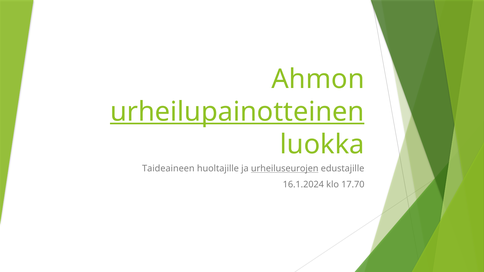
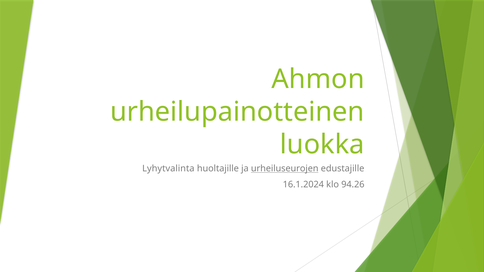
urheilupainotteinen underline: present -> none (237, 112)
Taideaineen: Taideaineen -> Lyhytvalinta (168, 169)
17.70: 17.70 -> 94.26 (353, 185)
